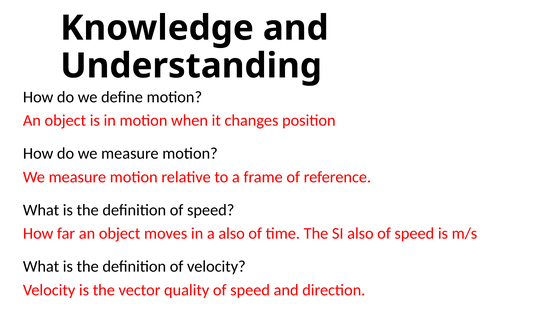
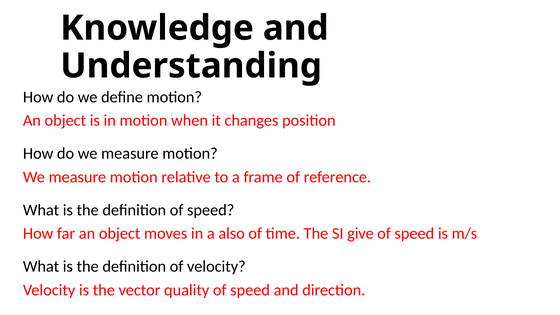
SI also: also -> give (360, 234)
